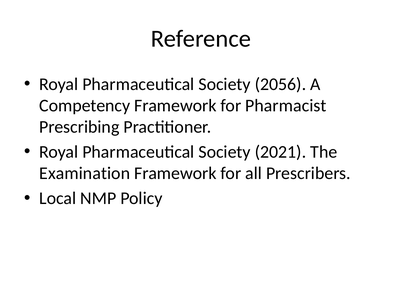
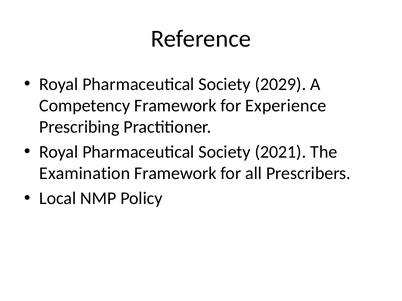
2056: 2056 -> 2029 (280, 84)
Pharmacist: Pharmacist -> Experience (286, 106)
